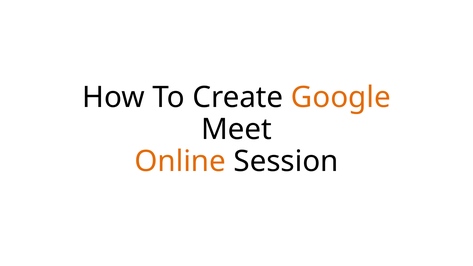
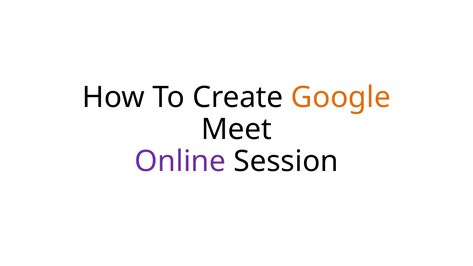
Online colour: orange -> purple (180, 161)
